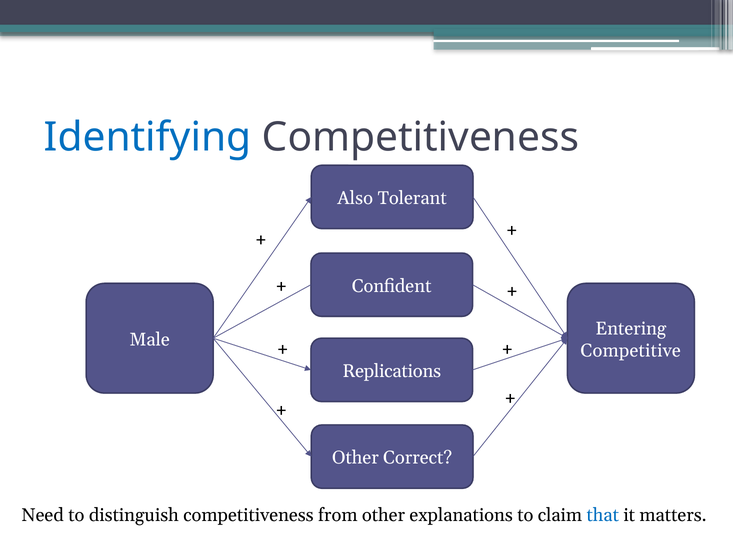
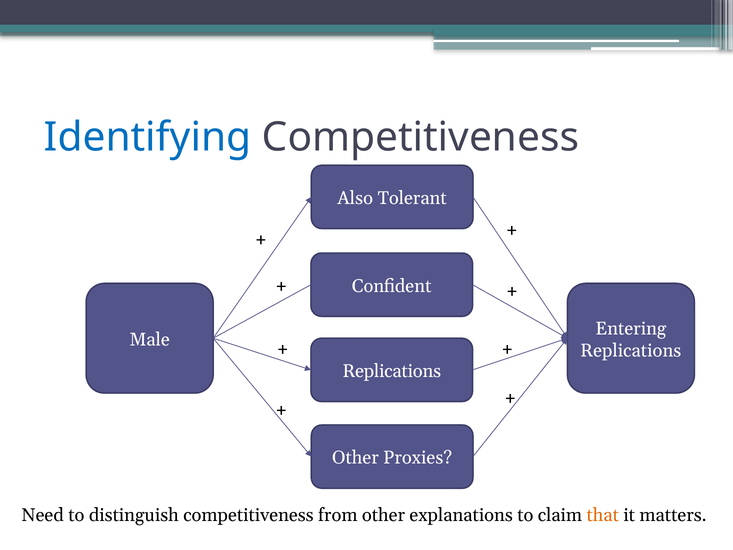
Competitive: Competitive -> Replications (631, 350)
Correct: Correct -> Proxies (418, 458)
that colour: blue -> orange (603, 515)
